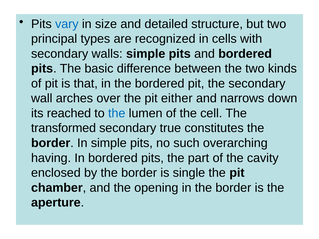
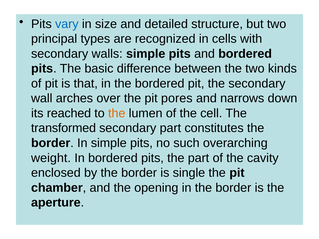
either: either -> pores (177, 99)
the colour: blue -> orange (117, 113)
secondary true: true -> part (170, 128)
having: having -> weight (51, 158)
